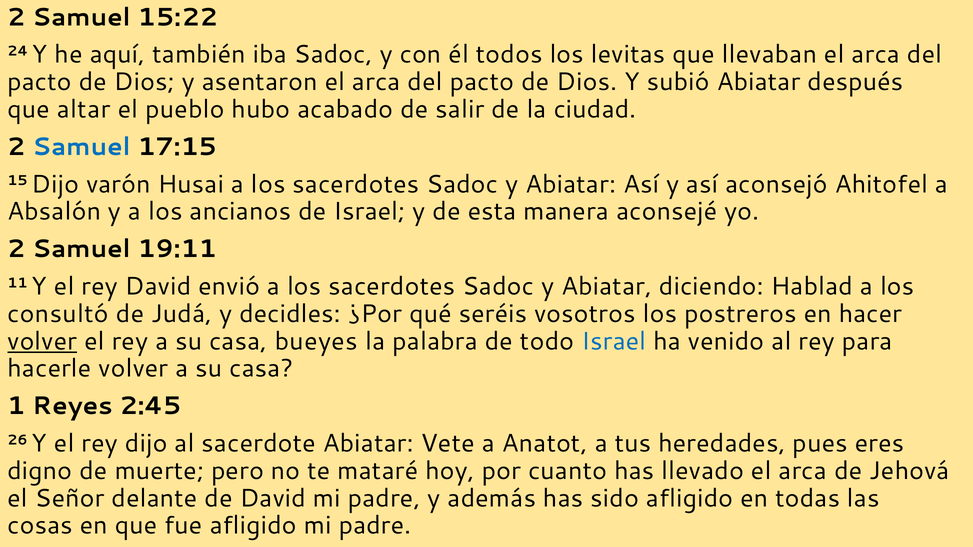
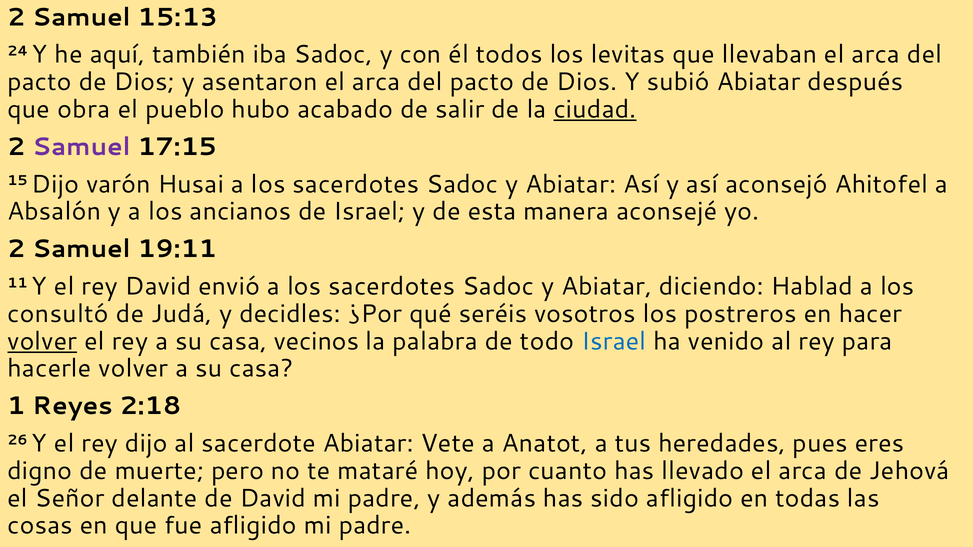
15:22: 15:22 -> 15:13 (178, 17)
altar: altar -> obra (84, 109)
ciudad underline: none -> present (595, 109)
Samuel colour: blue -> purple (82, 147)
bueyes: bueyes -> vecinos (316, 341)
2:45: 2:45 -> 2:18 (150, 406)
